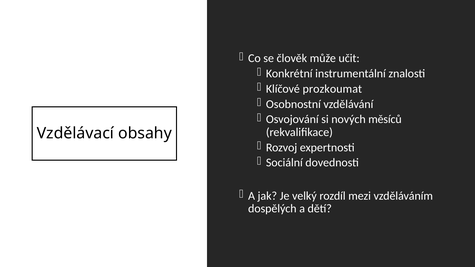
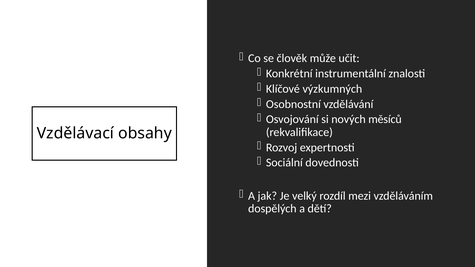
prozkoumat: prozkoumat -> výzkumných (332, 89)
